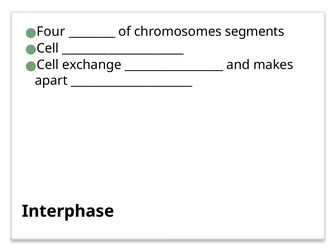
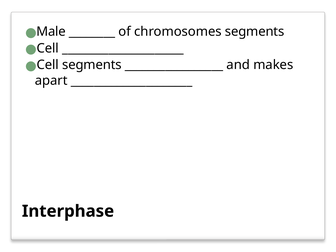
Four: Four -> Male (51, 32)
Cell exchange: exchange -> segments (92, 65)
